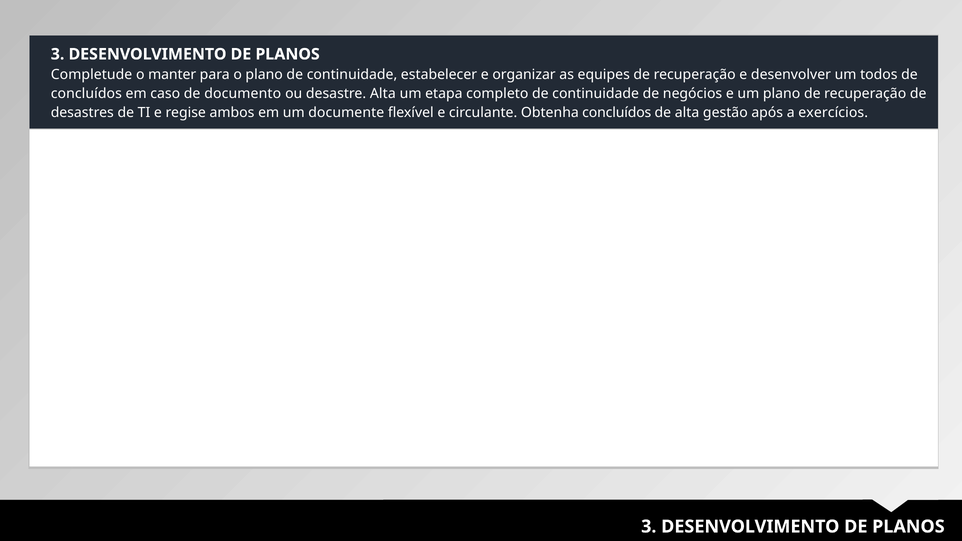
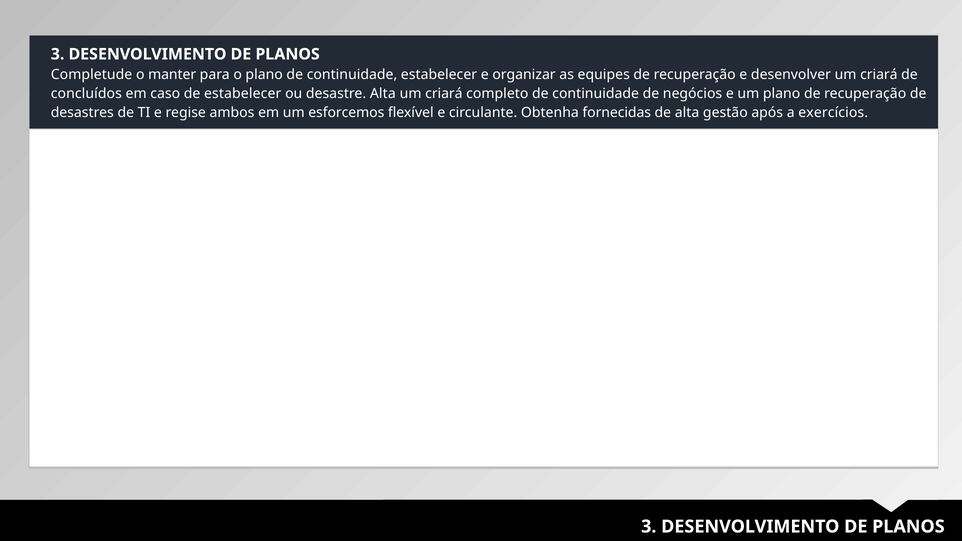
desenvolver um todos: todos -> criará (879, 75)
de documento: documento -> estabelecer (243, 94)
etapa: etapa -> criará (444, 94)
documente: documente -> esforcemos (346, 113)
Obtenha concluídos: concluídos -> fornecidas (617, 113)
